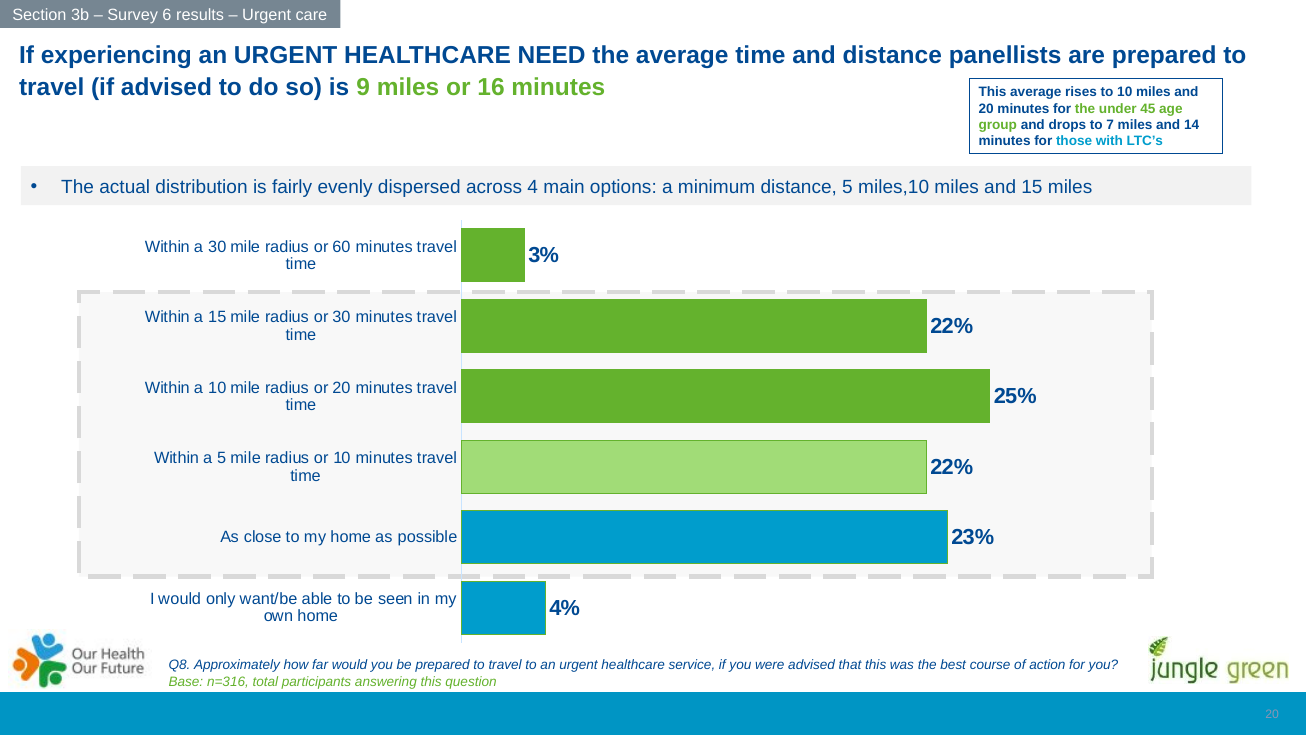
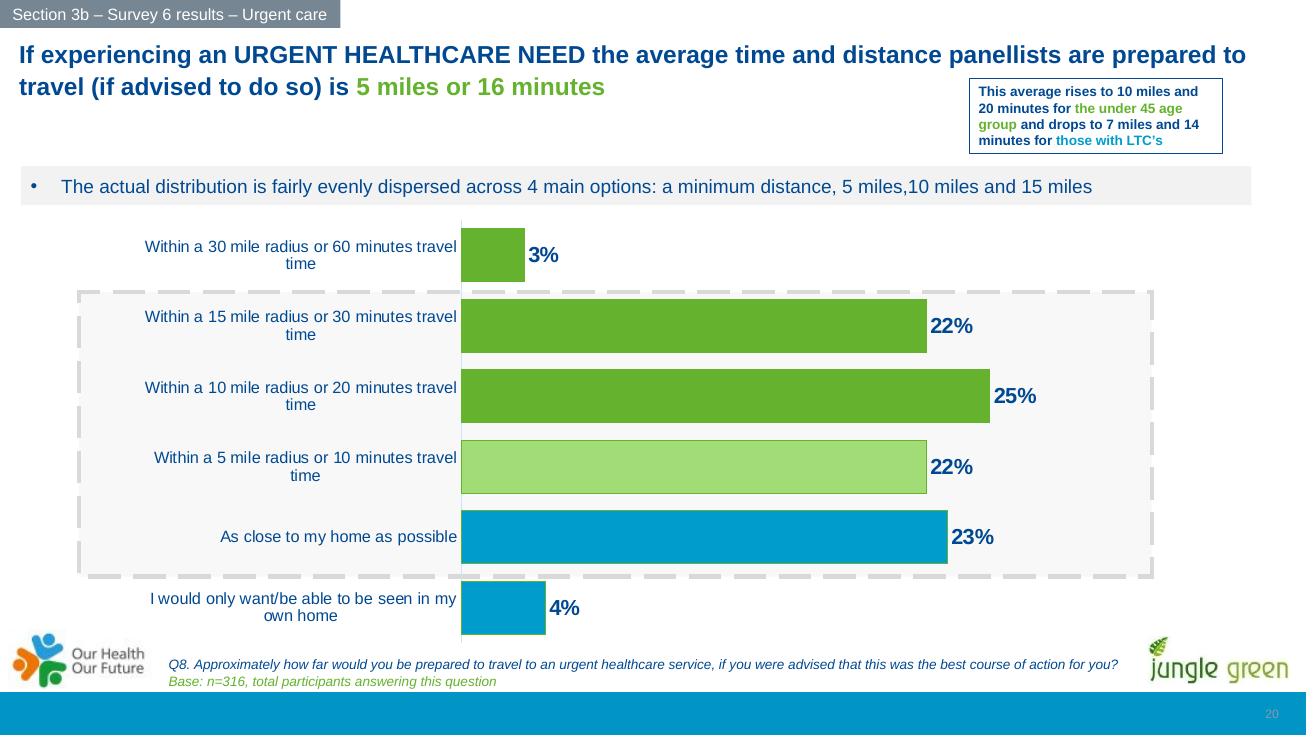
is 9: 9 -> 5 (363, 87)
